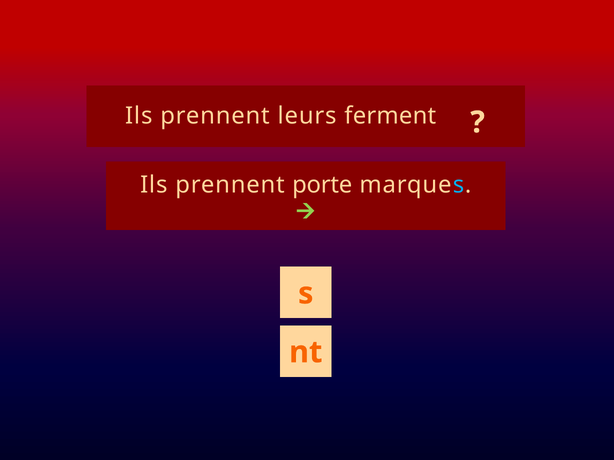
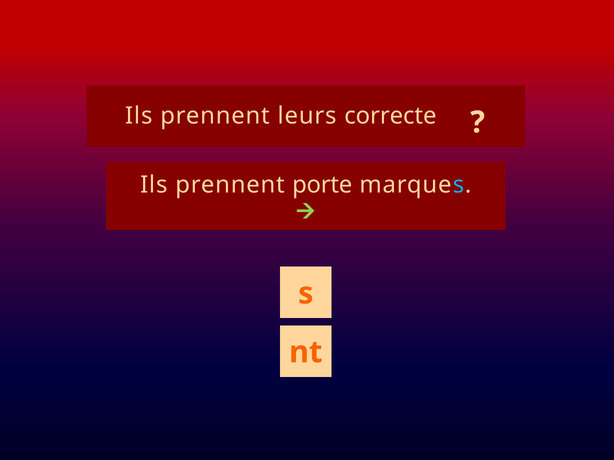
ferment: ferment -> correcte (390, 116)
